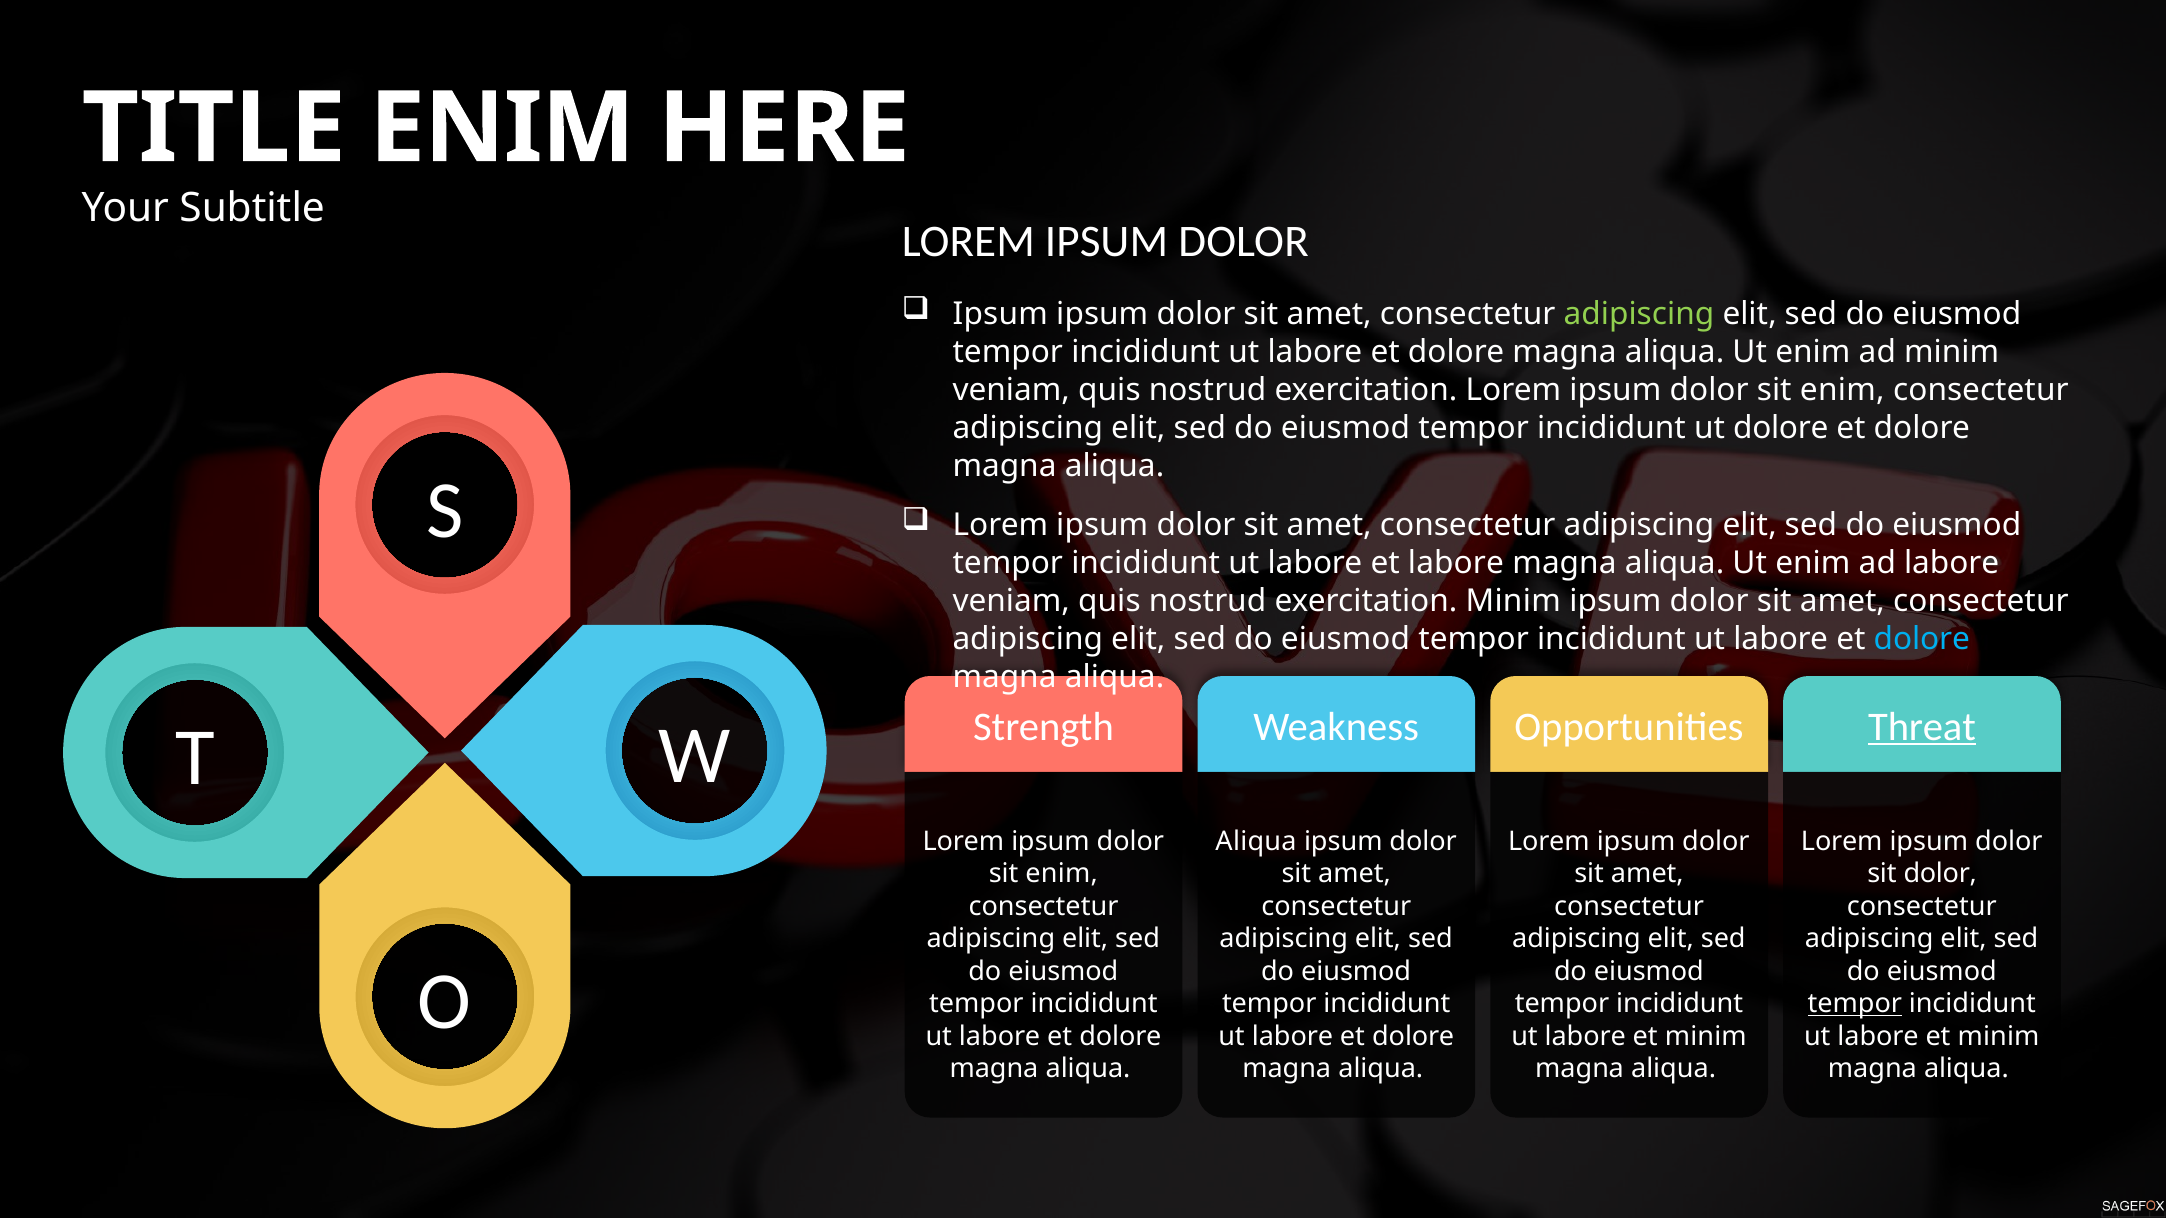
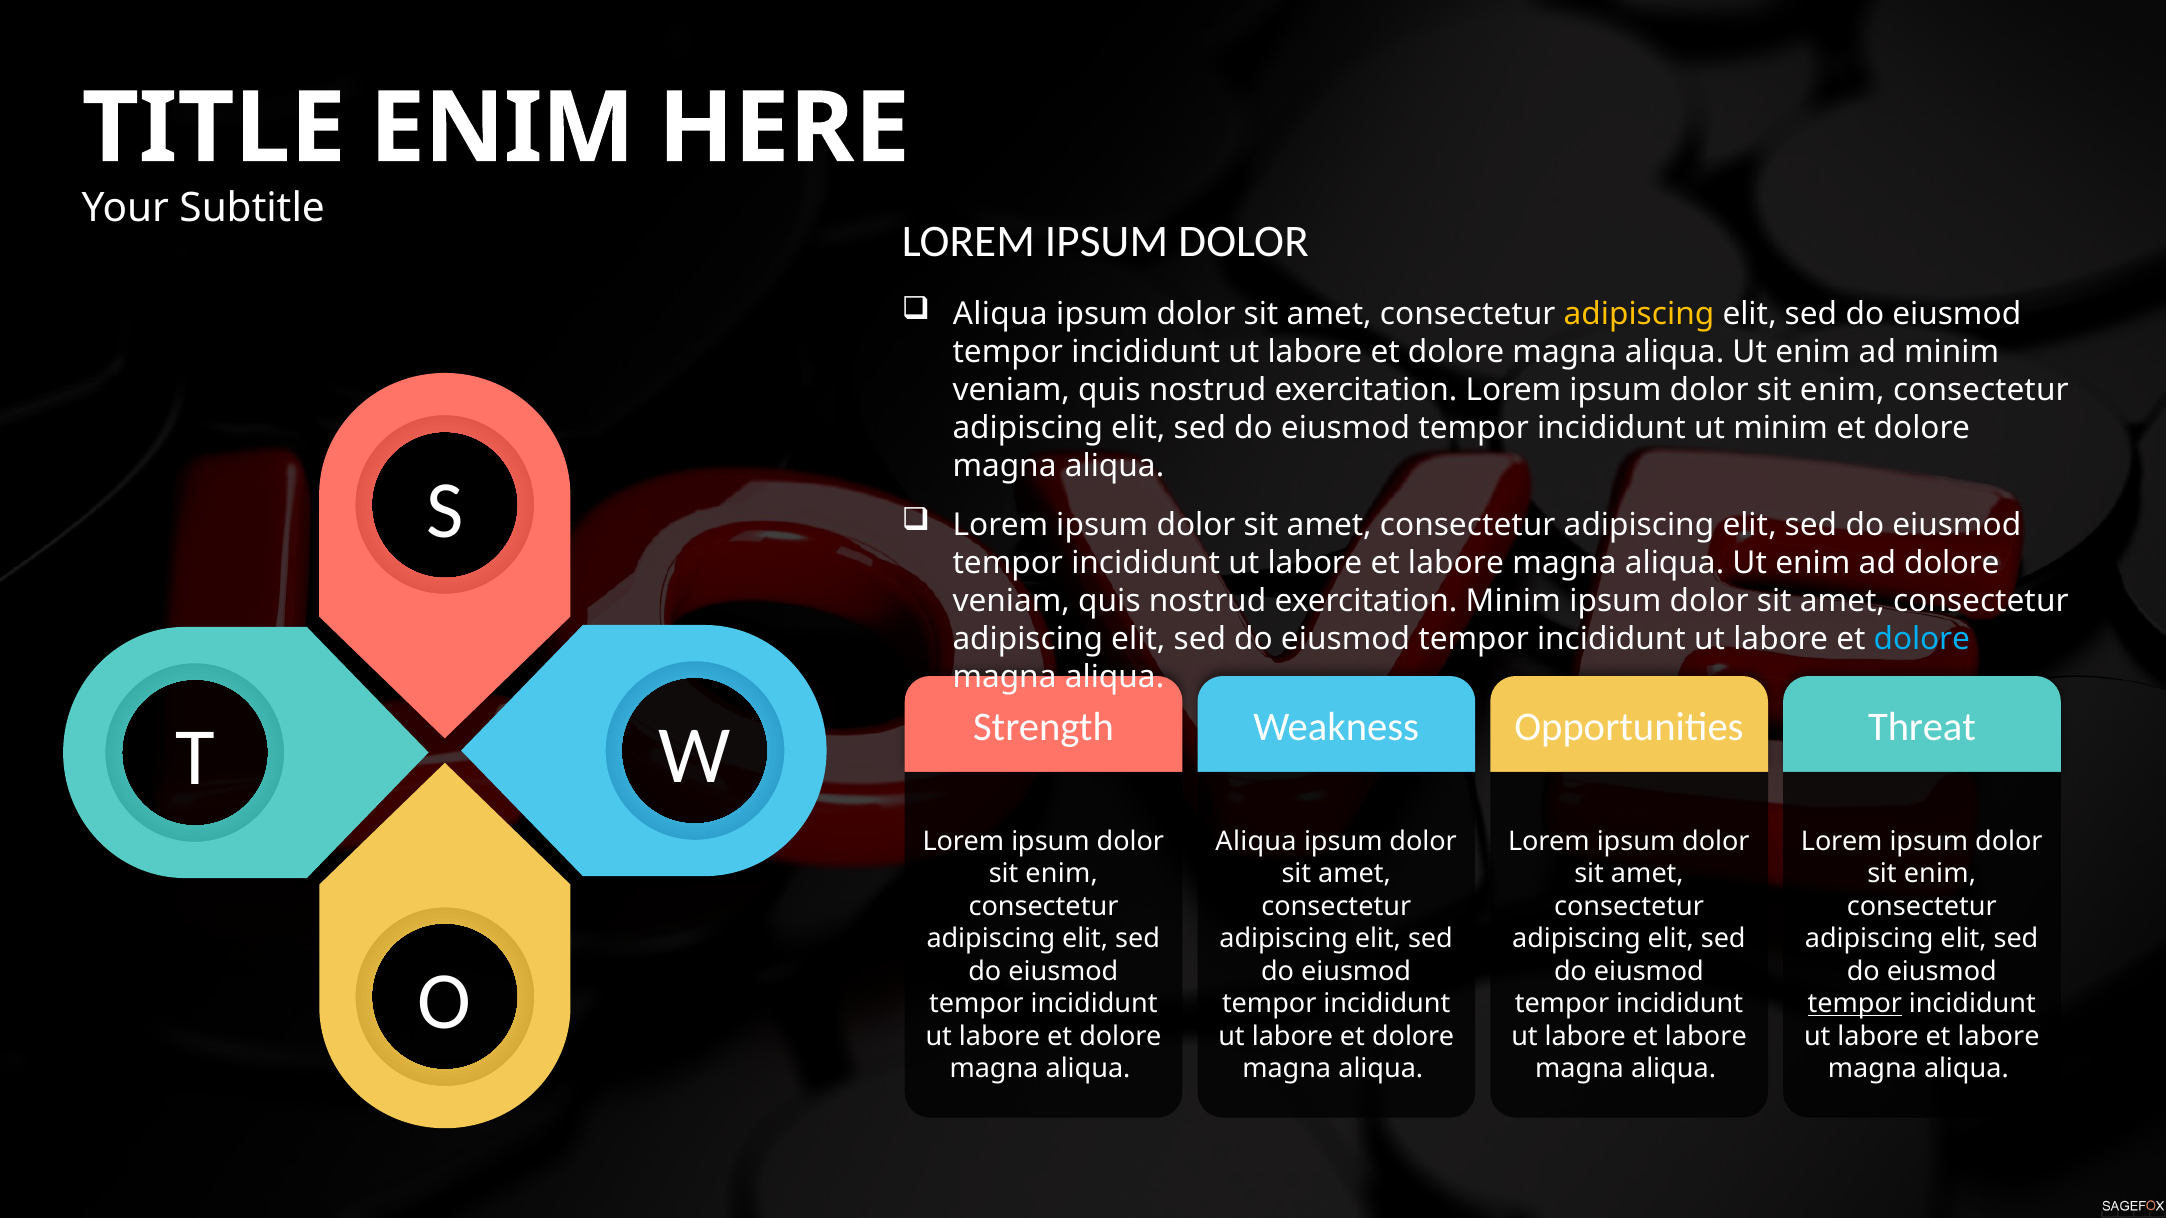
Ipsum: Ipsum -> Aliqua (1000, 314)
adipiscing colour: light green -> yellow (1639, 314)
ut dolore: dolore -> minim (1781, 428)
ad labore: labore -> dolore (1952, 563)
Threat underline: present -> none (1922, 727)
dolor: dolor -> enim (1940, 874)
minim: minim -> labore (1706, 1037)
minim: minim -> labore (1999, 1037)
